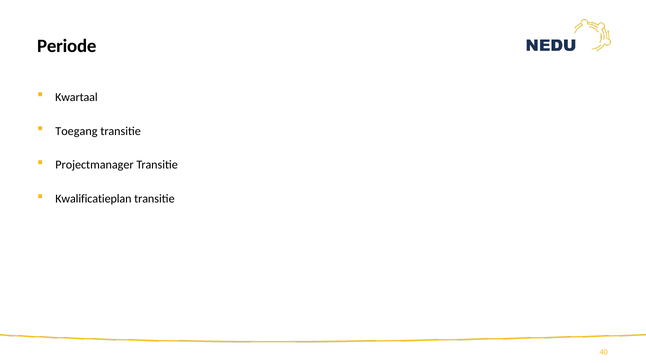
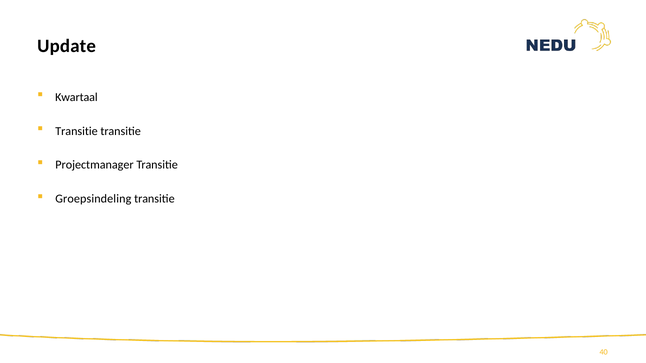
Periode: Periode -> Update (67, 46)
Toegang: Toegang -> Transitie (76, 131)
Kwalificatieplan: Kwalificatieplan -> Groepsindeling (93, 199)
